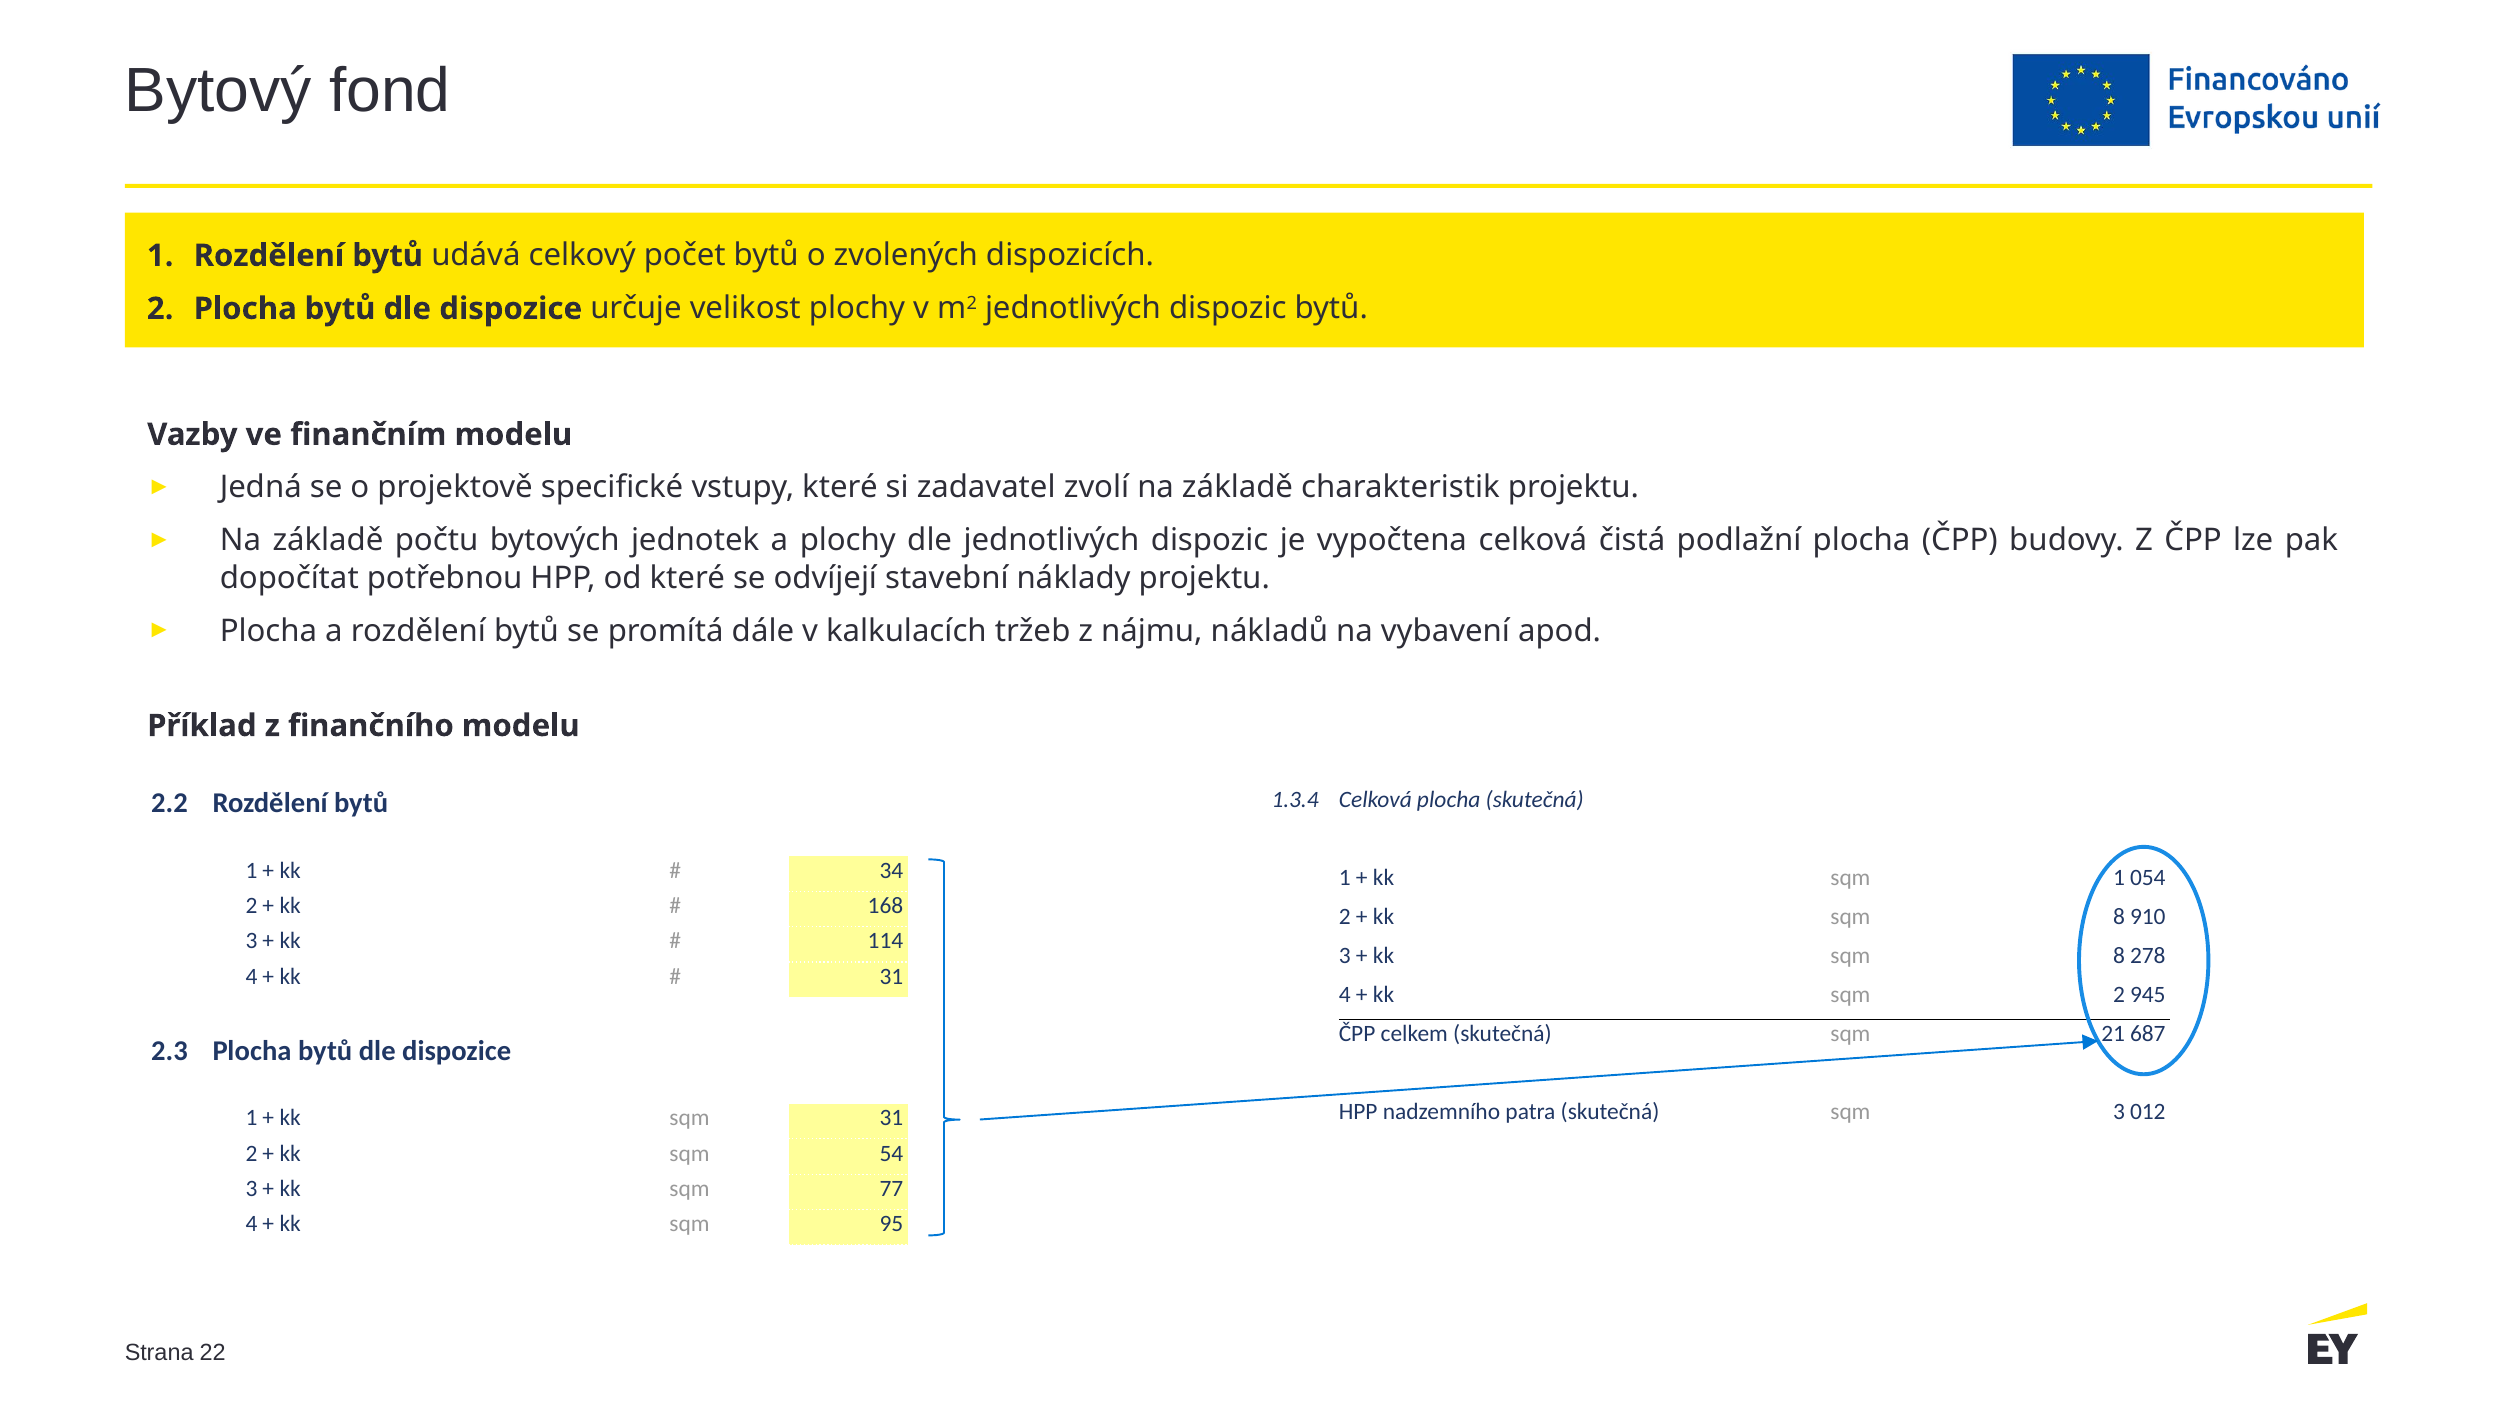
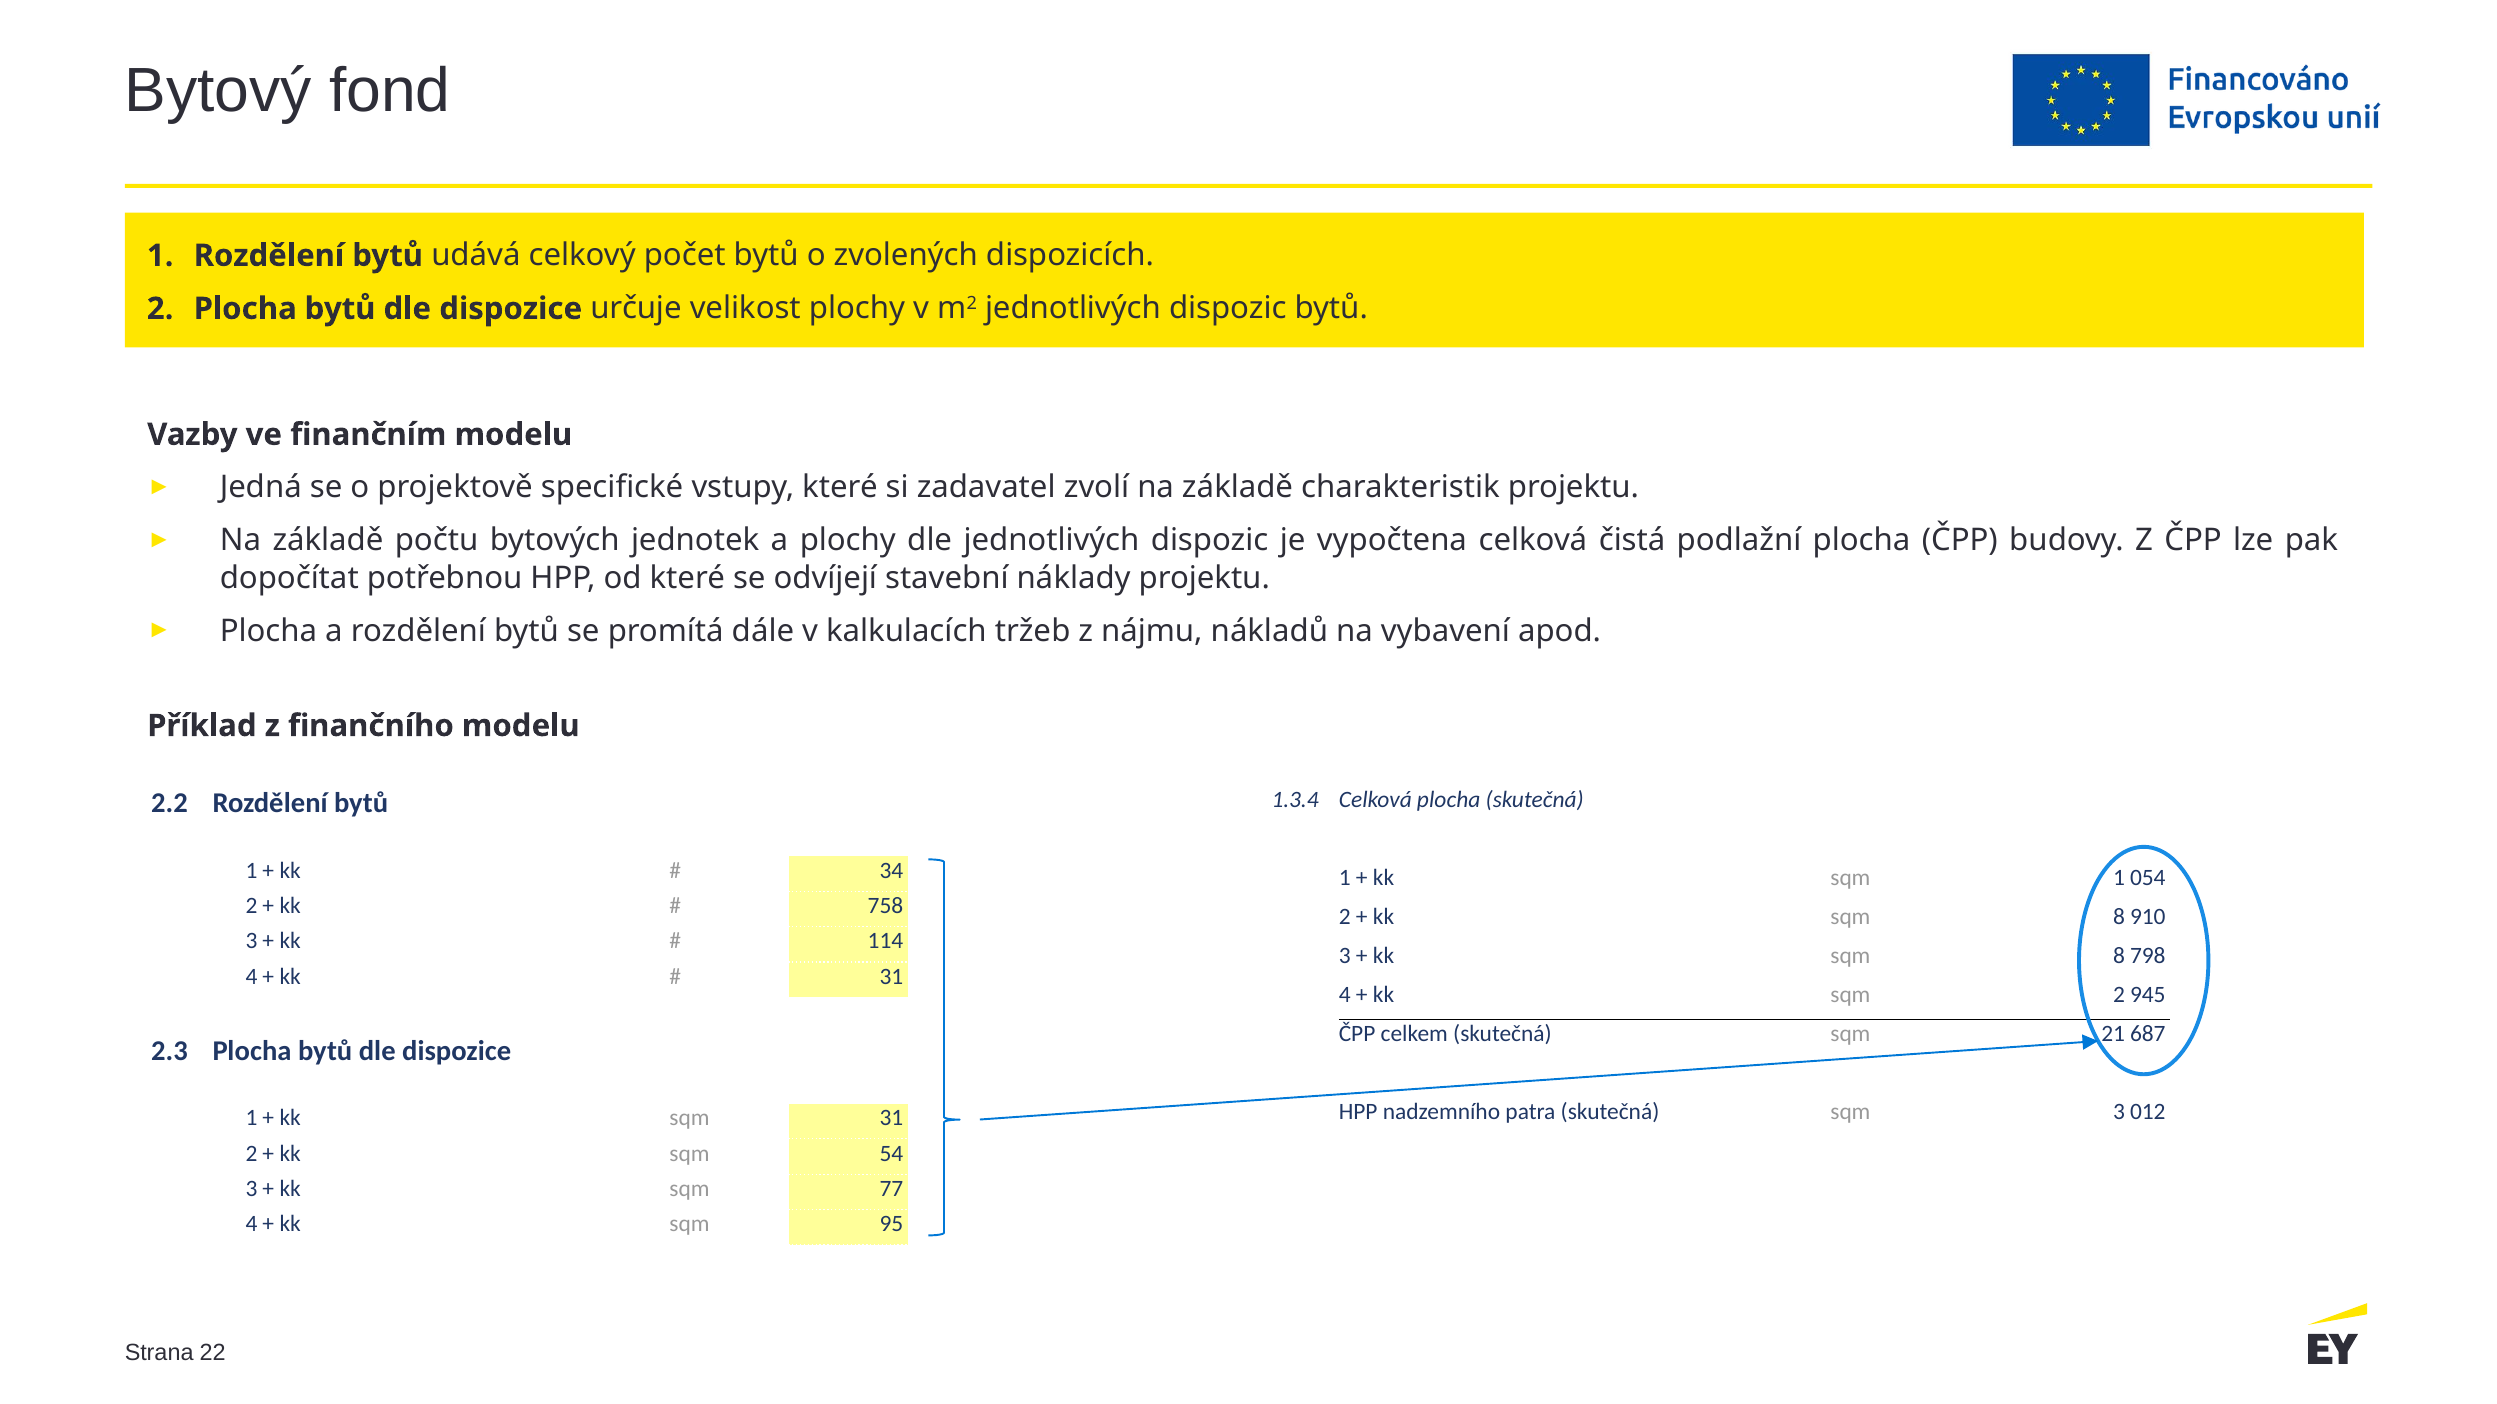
168: 168 -> 758 (885, 906)
278: 278 -> 798 (2148, 956)
